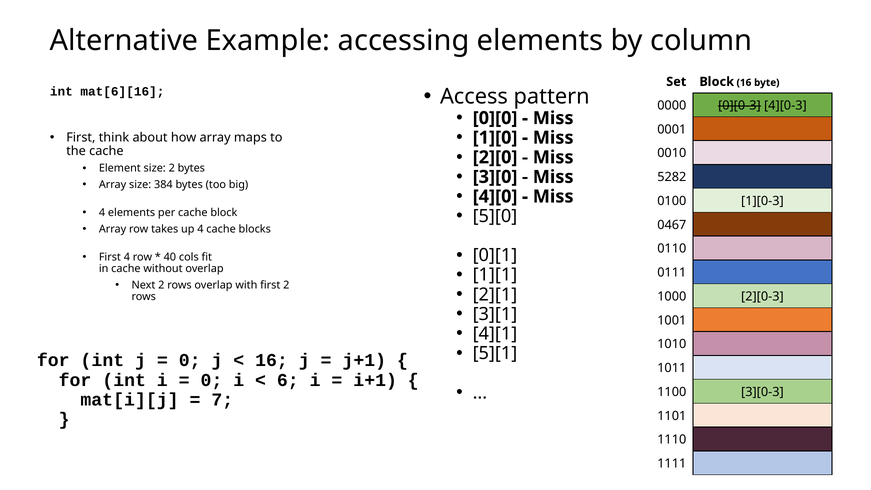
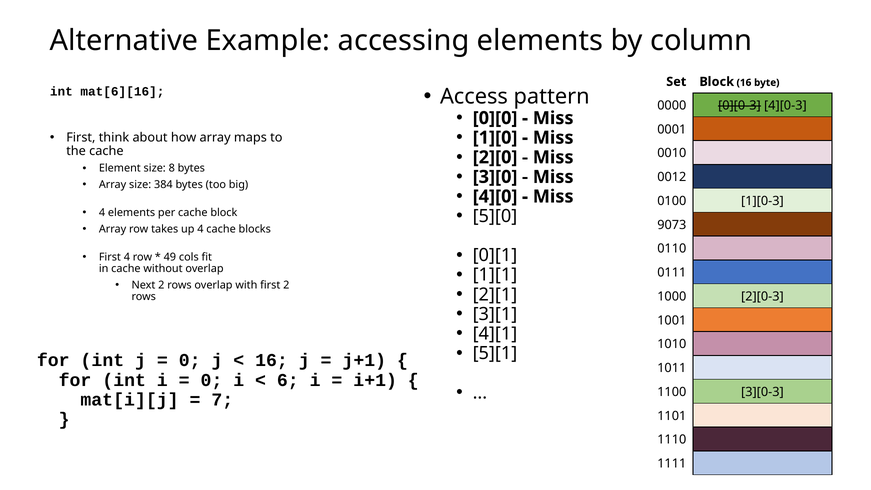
size 2: 2 -> 8 (172, 168)
5282: 5282 -> 0012 (672, 177)
0467: 0467 -> 9073 (672, 225)
40: 40 -> 49 (170, 257)
